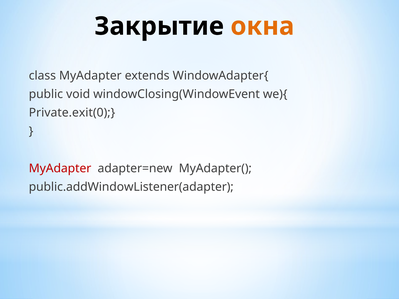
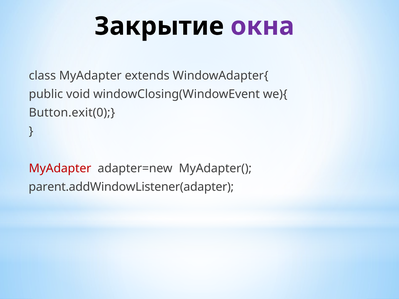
окна colour: orange -> purple (262, 26)
Private.exit(0: Private.exit(0 -> Button.exit(0 (72, 113)
public.addWindowListener(adapter: public.addWindowListener(adapter -> parent.addWindowListener(adapter (131, 187)
